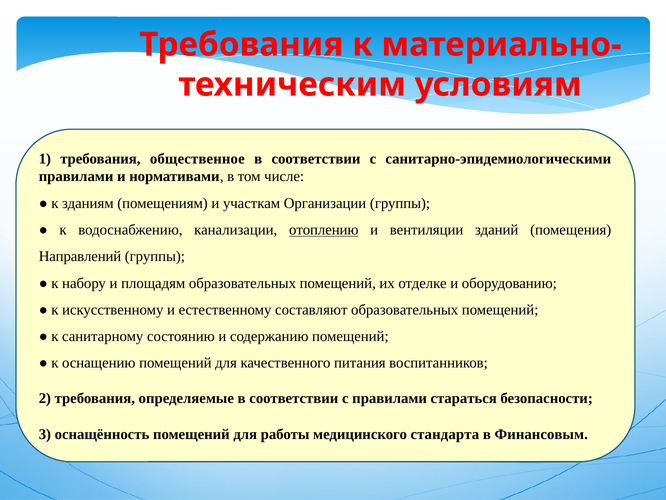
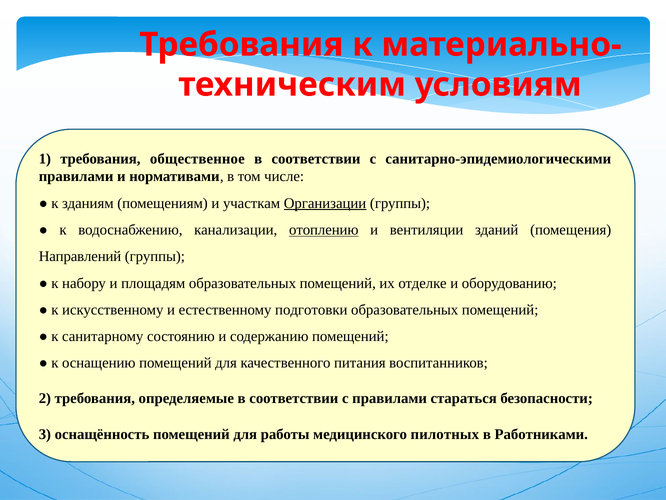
Организации underline: none -> present (325, 203)
составляют: составляют -> подготовки (311, 309)
стандарта: стандарта -> пилотных (445, 434)
Финансовым: Финансовым -> Работниками (541, 434)
